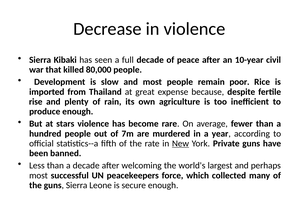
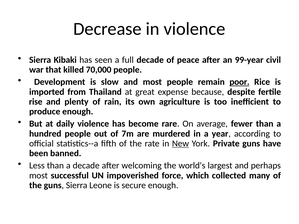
10-year: 10-year -> 99-year (249, 60)
80,000: 80,000 -> 70,000 (99, 70)
poor underline: none -> present (239, 82)
stars: stars -> daily (65, 124)
peacekeepers: peacekeepers -> impoverished (133, 176)
